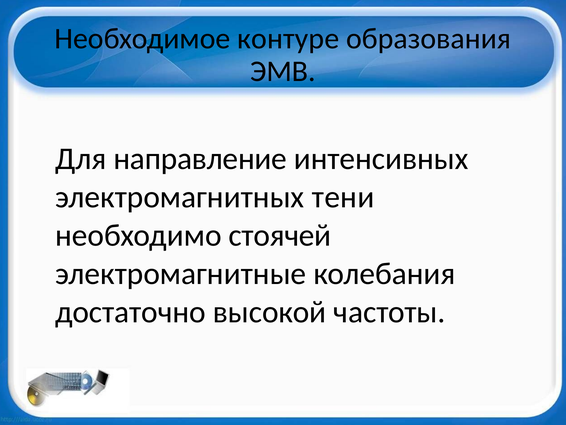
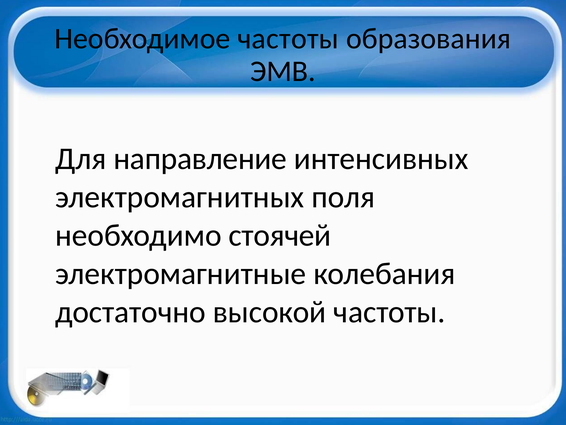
Необходимое контуре: контуре -> частоты (288, 38)
тени: тени -> поля (343, 197)
